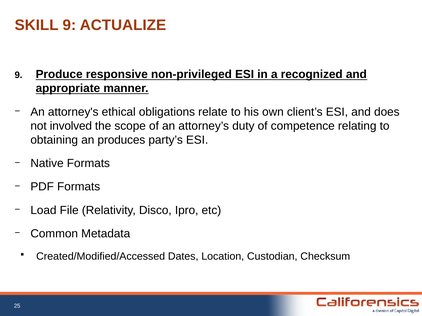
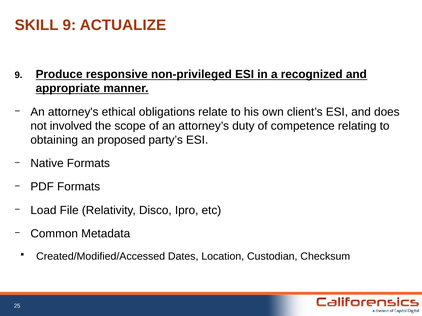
produces: produces -> proposed (121, 140)
